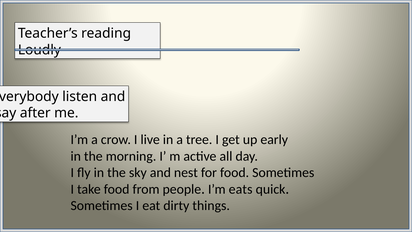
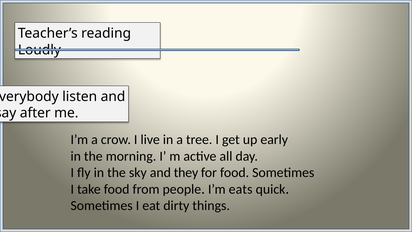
nest: nest -> they (186, 172)
